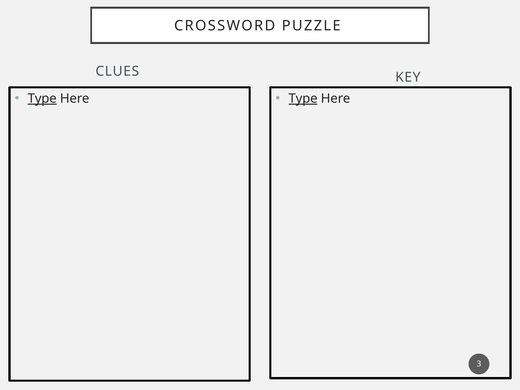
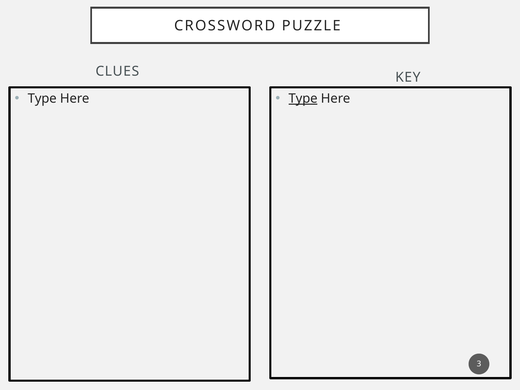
Type underline: present -> none (42, 99)
